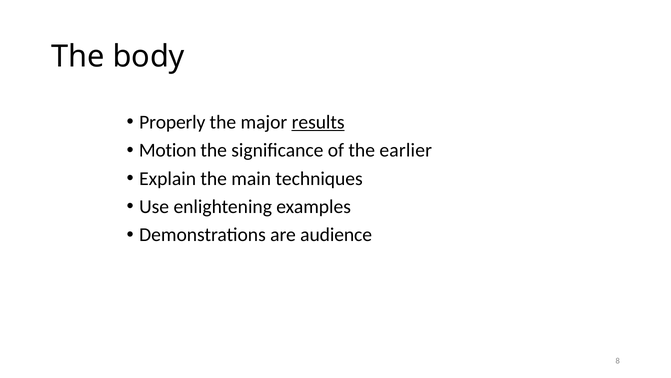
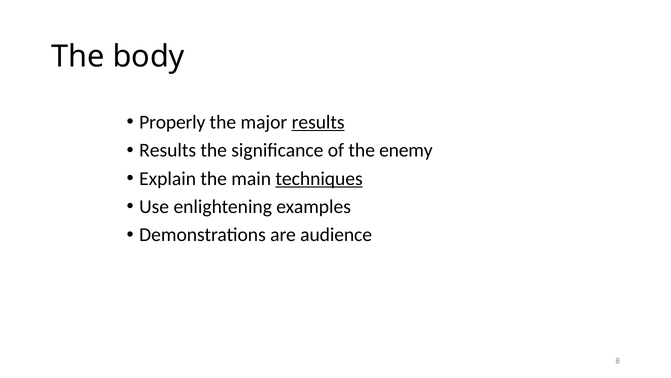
Motion: Motion -> Results (168, 150)
earlier: earlier -> enemy (406, 150)
techniques underline: none -> present (319, 178)
